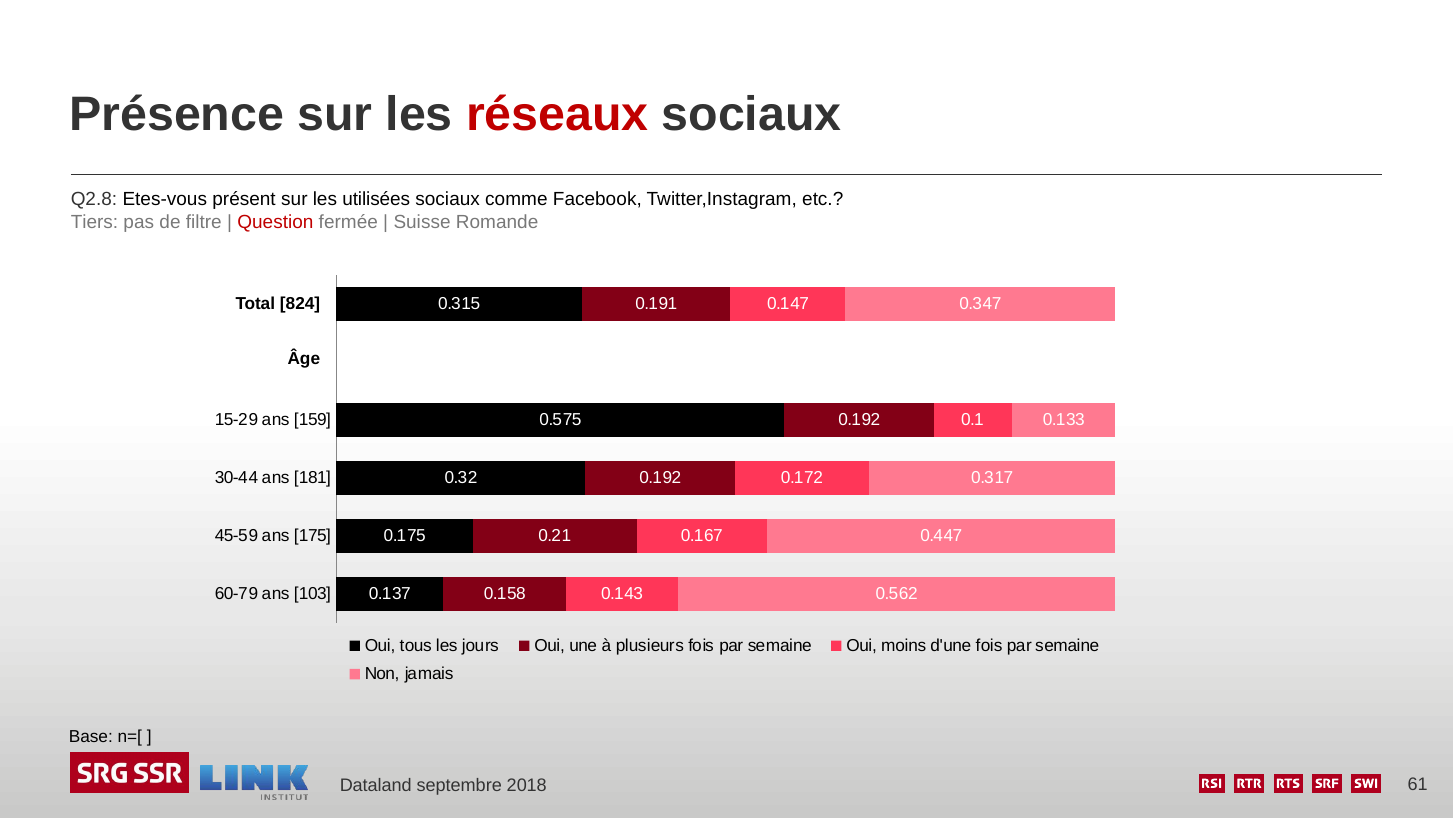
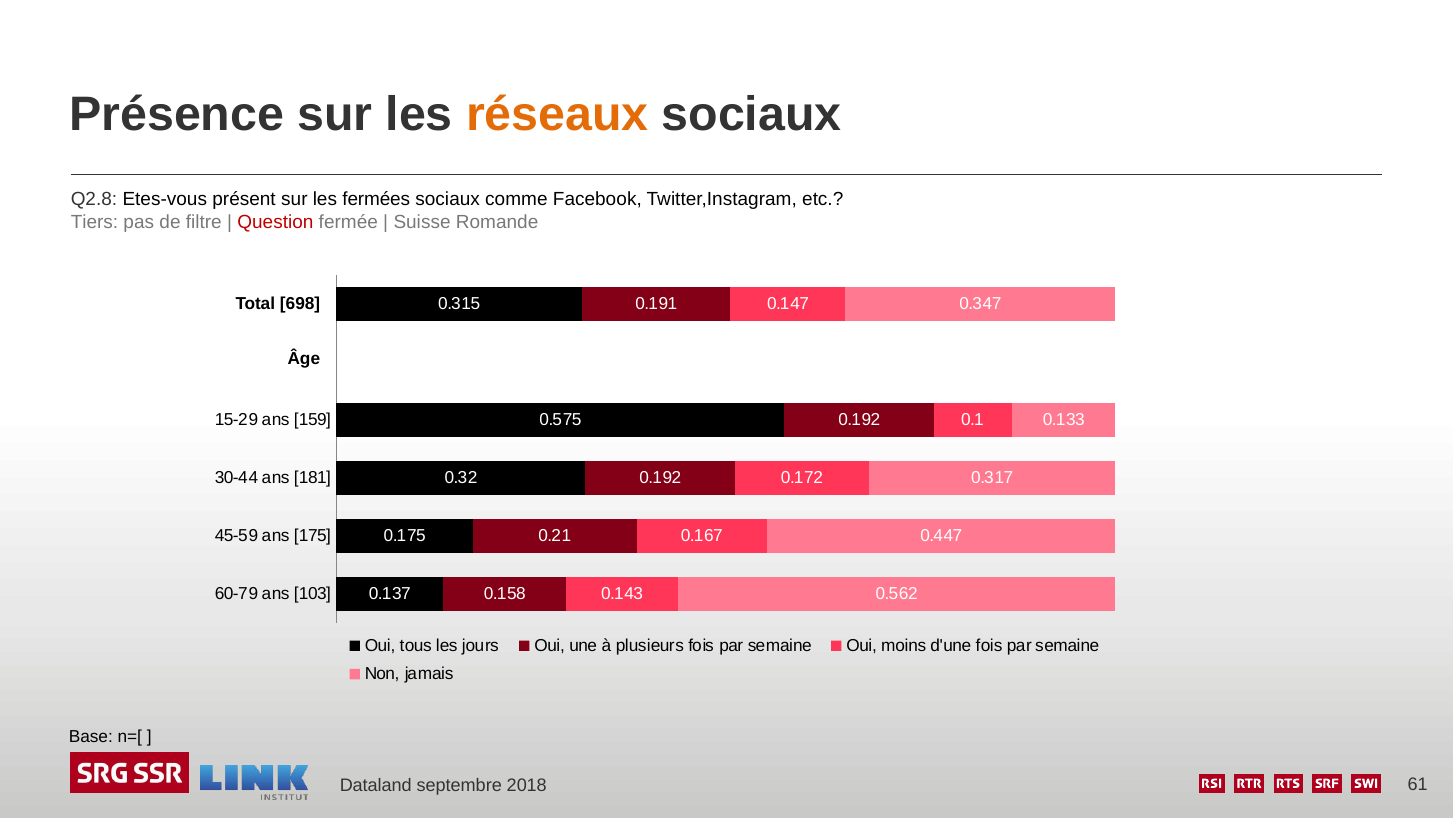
réseaux colour: red -> orange (557, 115)
utilisées: utilisées -> fermées (376, 200)
824: 824 -> 698 (300, 304)
